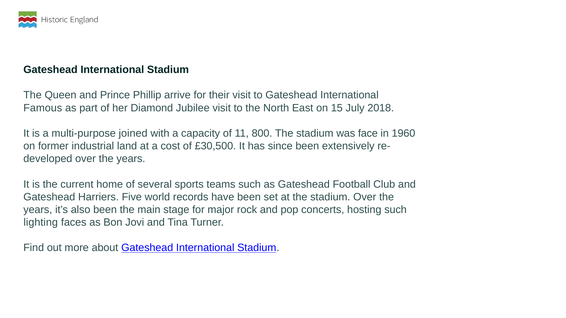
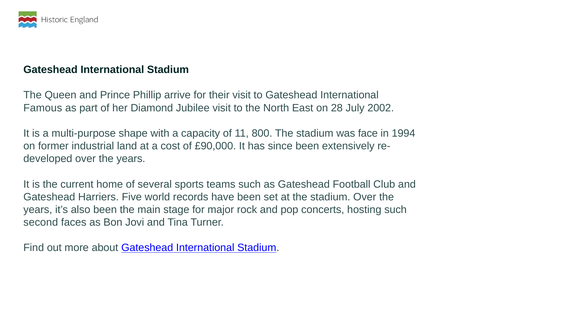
15: 15 -> 28 (337, 108)
2018: 2018 -> 2002 (381, 108)
joined: joined -> shape (133, 133)
1960: 1960 -> 1994 (403, 133)
£30,500: £30,500 -> £90,000 (215, 146)
lighting: lighting -> second (41, 223)
